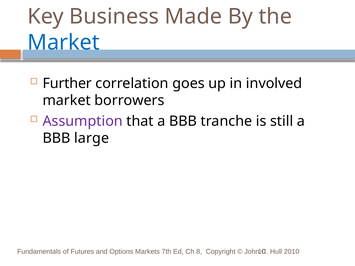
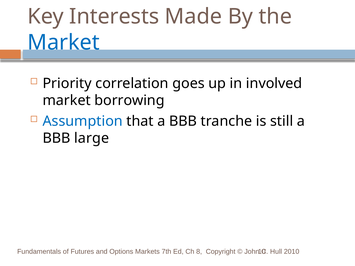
Business: Business -> Interests (114, 17)
Further: Further -> Priority (67, 83)
borrowers: borrowers -> borrowing (129, 101)
Assumption colour: purple -> blue (83, 121)
